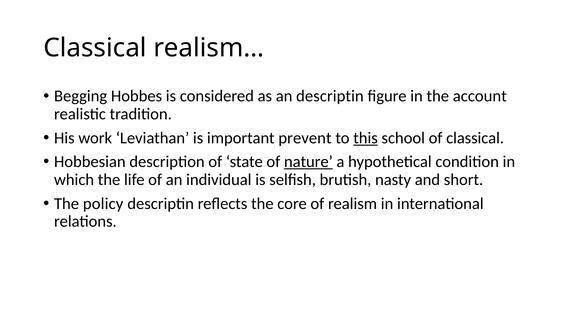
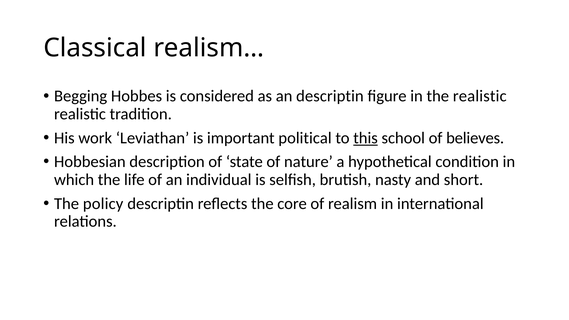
the account: account -> realistic (480, 96)
prevent: prevent -> political (305, 138)
of classical: classical -> believes (475, 138)
nature underline: present -> none (308, 162)
